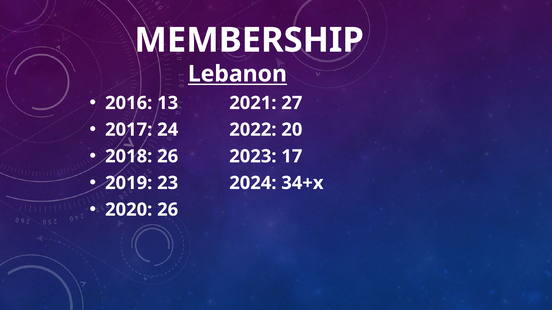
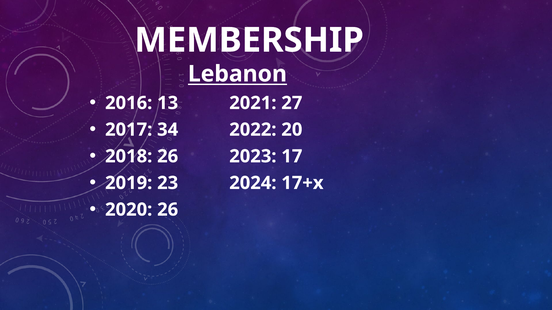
24: 24 -> 34 (168, 130)
34+x: 34+x -> 17+x (302, 183)
